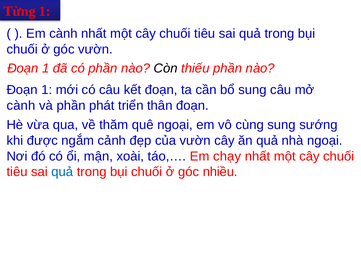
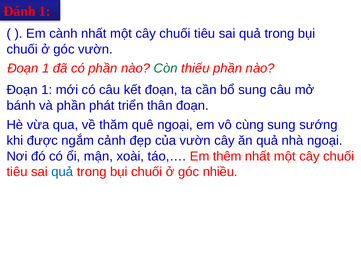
Từng: Từng -> Đánh (20, 11)
Còn colour: black -> green (166, 68)
cành: cành -> bánh (21, 105)
chạy: chạy -> thêm (227, 156)
